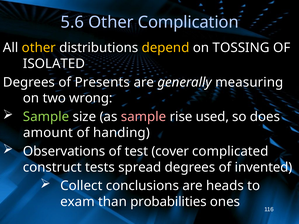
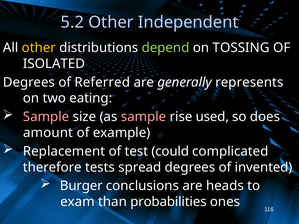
5.6: 5.6 -> 5.2 (72, 22)
Complication: Complication -> Independent (188, 22)
depend colour: yellow -> light green (166, 48)
Presents: Presents -> Referred (102, 82)
measuring: measuring -> represents (249, 82)
wrong: wrong -> eating (91, 98)
Sample colour: light green -> pink (46, 117)
handing: handing -> example (122, 133)
Observations: Observations -> Replacement (64, 151)
cover: cover -> could (170, 151)
construct: construct -> therefore (52, 167)
Collect: Collect -> Burger (81, 186)
